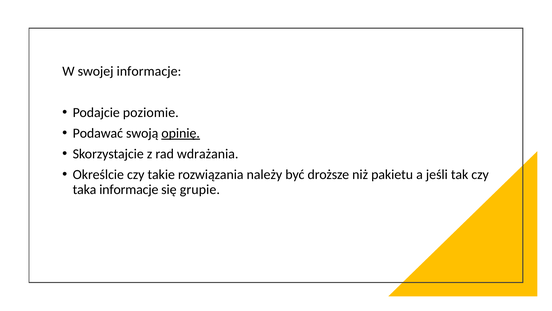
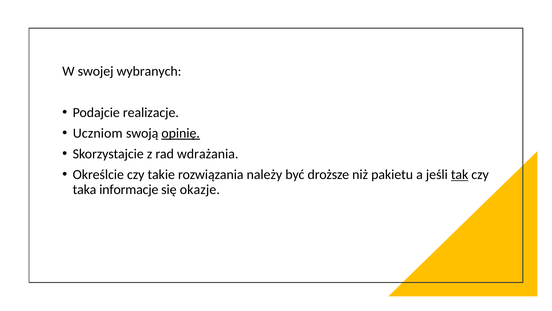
swojej informacje: informacje -> wybranych (149, 71)
poziomie: poziomie -> realizacje (151, 112)
Podawać: Podawać -> Uczniom (98, 133)
tak underline: none -> present (460, 174)
grupie: grupie -> okazje (200, 189)
